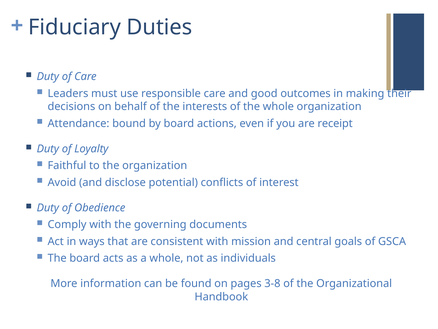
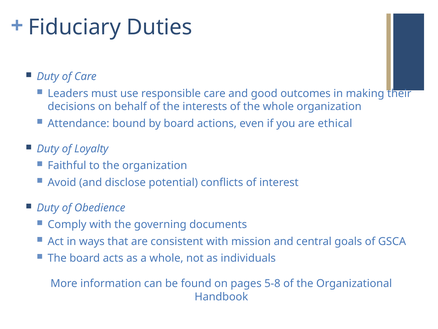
receipt: receipt -> ethical (335, 123)
3-8: 3-8 -> 5-8 (272, 283)
